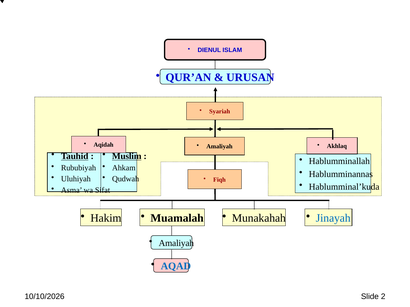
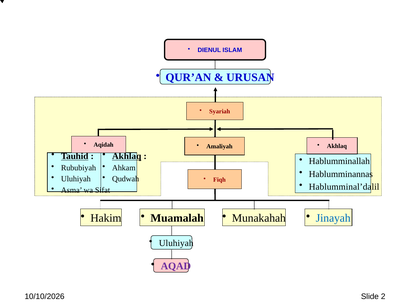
Muslim: Muslim -> Akhlaq (127, 156)
Hablumminal’kuda: Hablumminal’kuda -> Hablumminal’dalil (344, 187)
Amaliyah: Amaliyah -> Uluhiyah (176, 243)
AQAD colour: blue -> purple (176, 267)
